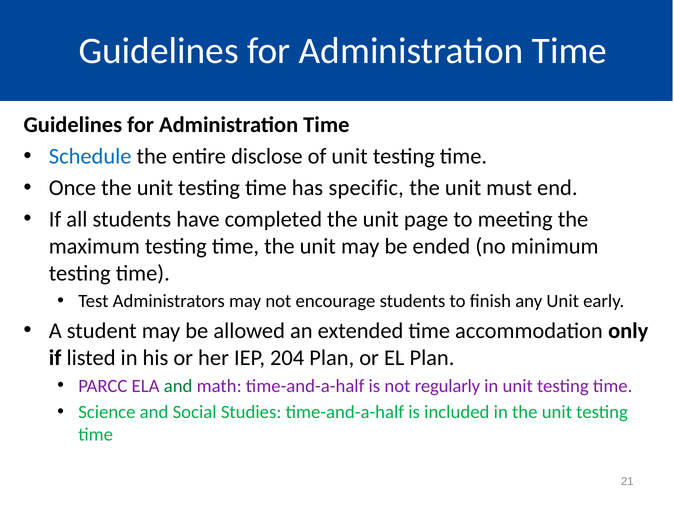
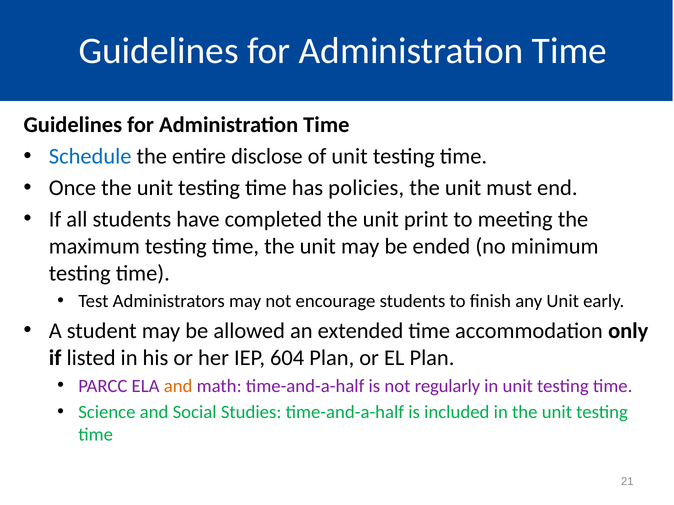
specific: specific -> policies (366, 188)
page: page -> print (426, 219)
204: 204 -> 604 (287, 358)
and colour: green -> orange (178, 386)
